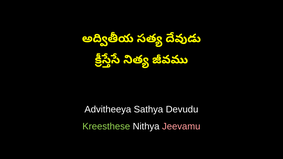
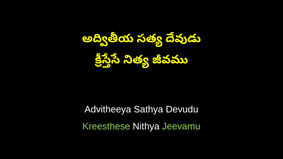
Jeevamu colour: pink -> light green (181, 127)
